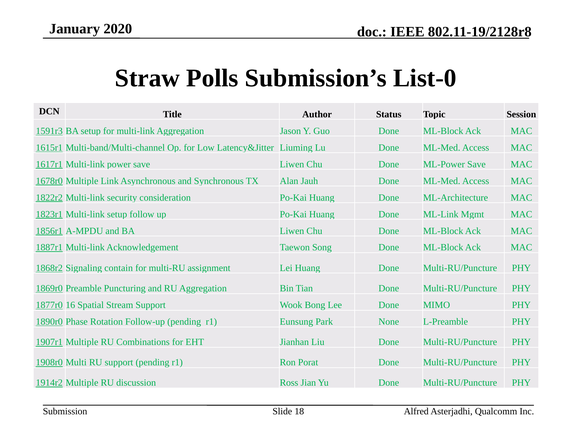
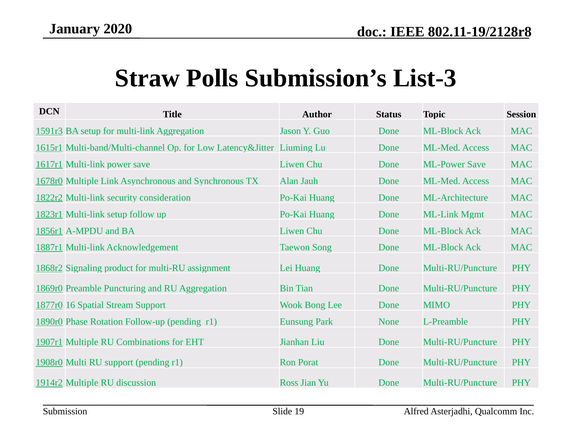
List-0: List-0 -> List-3 (425, 78)
contain: contain -> product (119, 268)
18: 18 -> 19 (299, 411)
